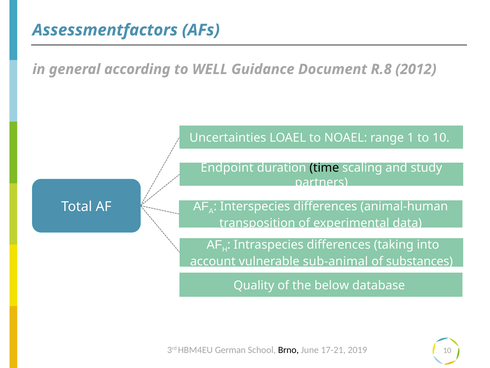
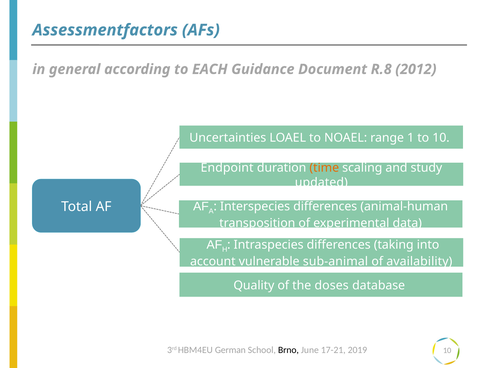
WELL: WELL -> EACH (210, 69)
time colour: black -> orange (324, 168)
partners: partners -> updated (321, 182)
substances: substances -> availability (419, 261)
below: below -> doses (332, 285)
